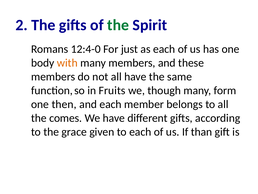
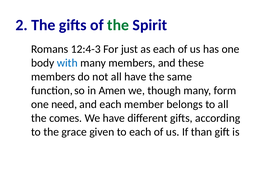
12:4-0: 12:4-0 -> 12:4-3 (86, 49)
with colour: orange -> blue (67, 63)
Fruits: Fruits -> Amen (112, 90)
then: then -> need (64, 104)
